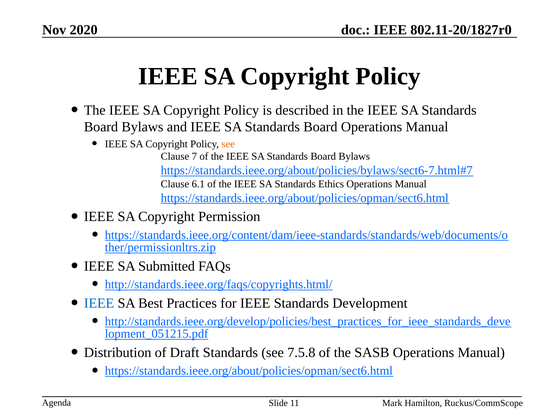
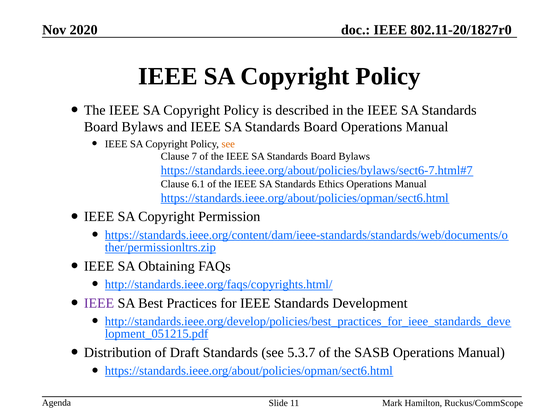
Submitted: Submitted -> Obtaining (166, 266)
IEEE colour: blue -> purple (99, 303)
7.5.8: 7.5.8 -> 5.3.7 (301, 352)
